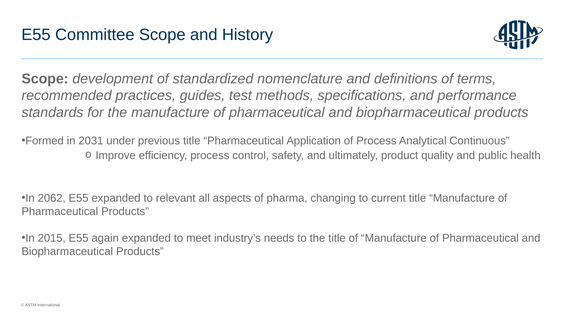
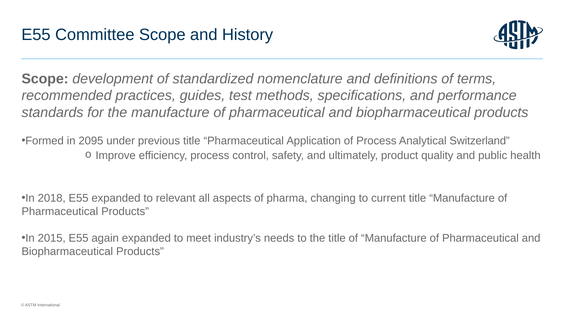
2031: 2031 -> 2095 (91, 141)
Continuous: Continuous -> Switzerland (480, 141)
2062: 2062 -> 2018 (52, 198)
